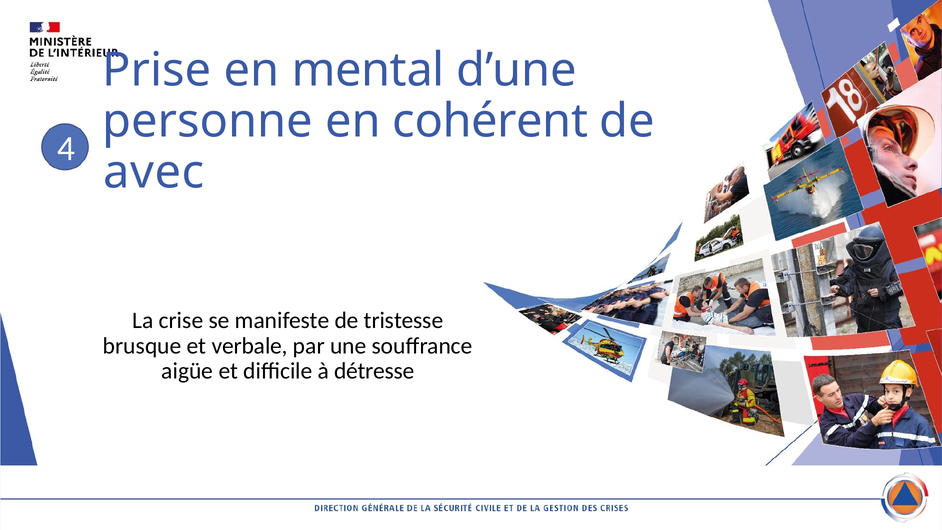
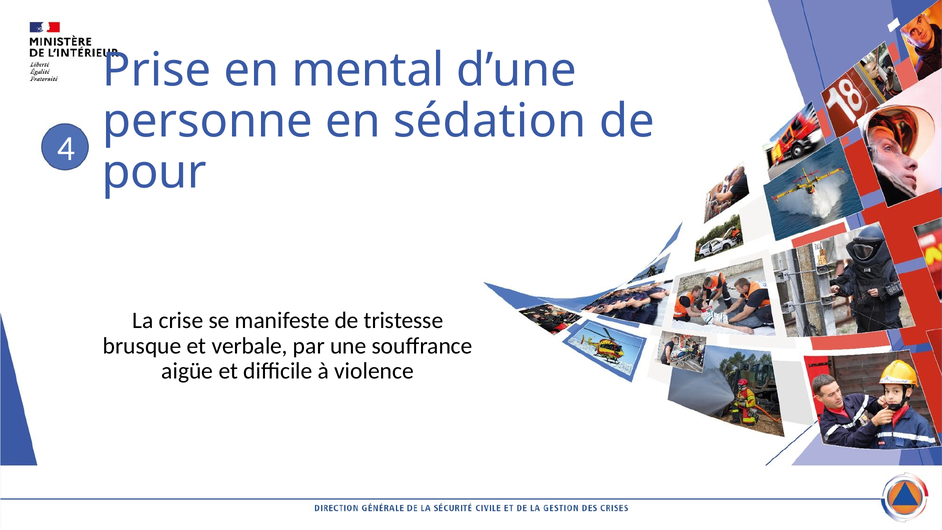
cohérent: cohérent -> sédation (490, 121)
avec: avec -> pour (154, 172)
détresse: détresse -> violence (374, 371)
